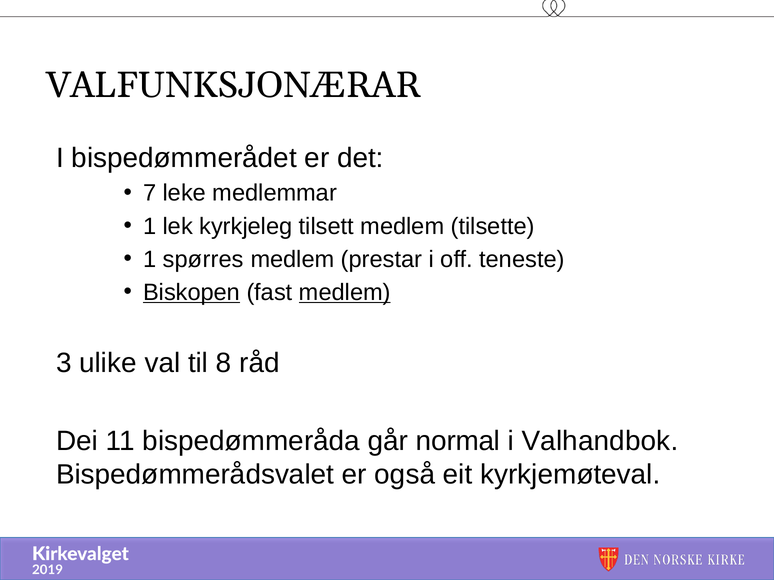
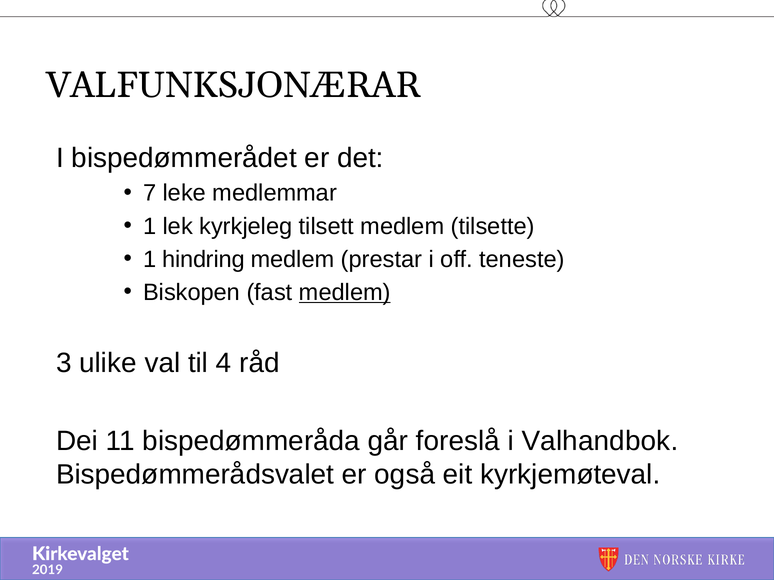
spørres: spørres -> hindring (203, 260)
Biskopen underline: present -> none (192, 293)
8: 8 -> 4 (224, 363)
normal: normal -> foreslå (458, 441)
